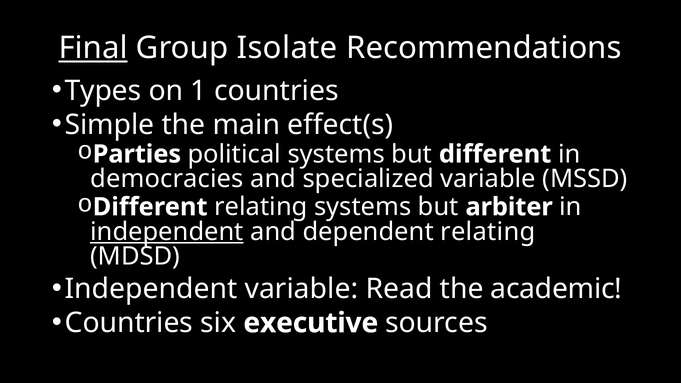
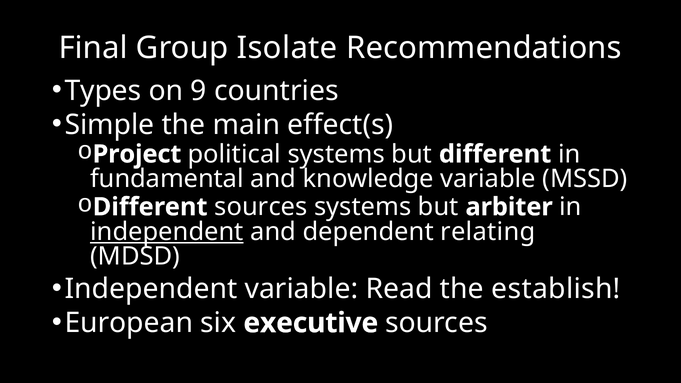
Final underline: present -> none (93, 48)
1: 1 -> 9 (199, 91)
Parties: Parties -> Project (137, 154)
democracies: democracies -> fundamental (167, 179)
specialized: specialized -> knowledge (368, 179)
Different relating: relating -> sources (261, 207)
academic: academic -> establish (556, 289)
Countries: Countries -> European (129, 323)
